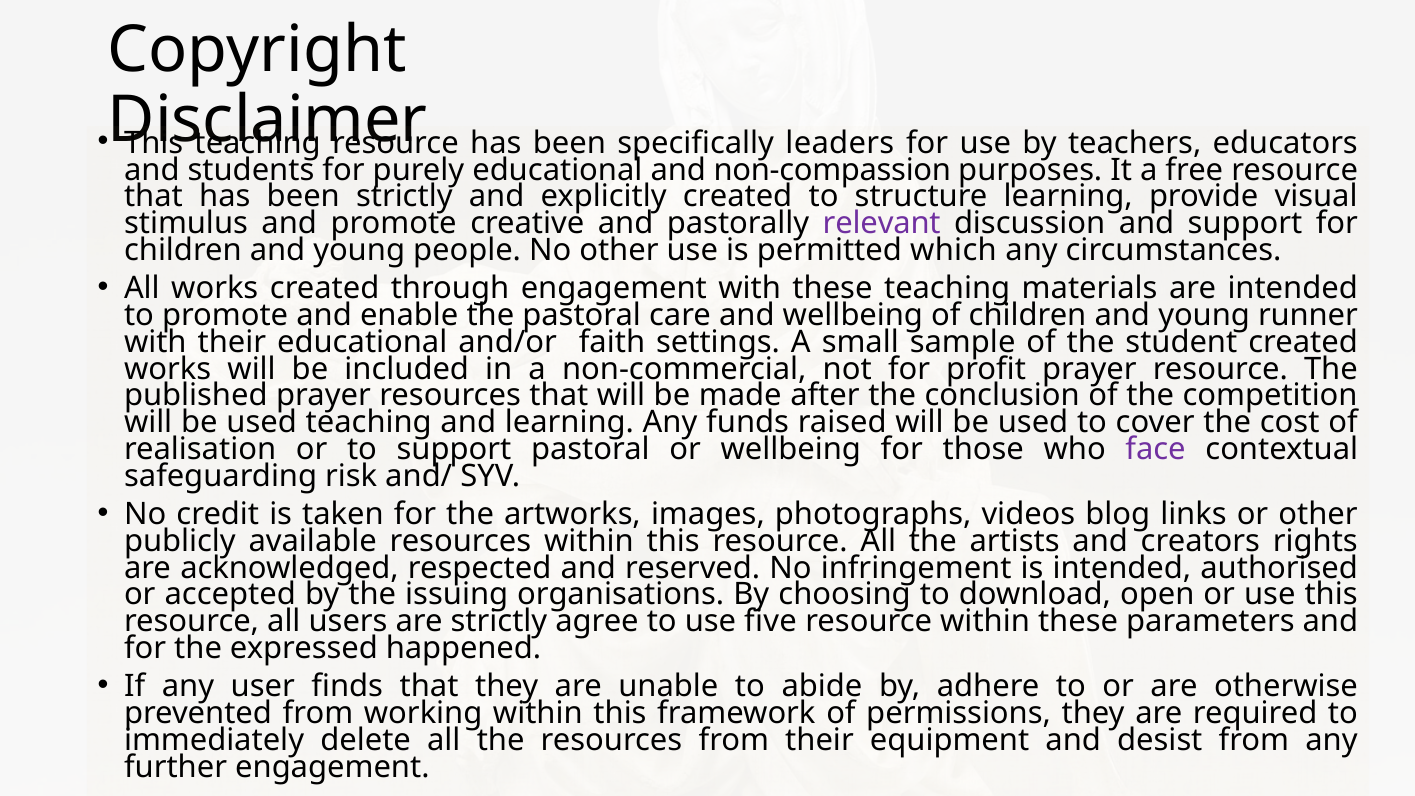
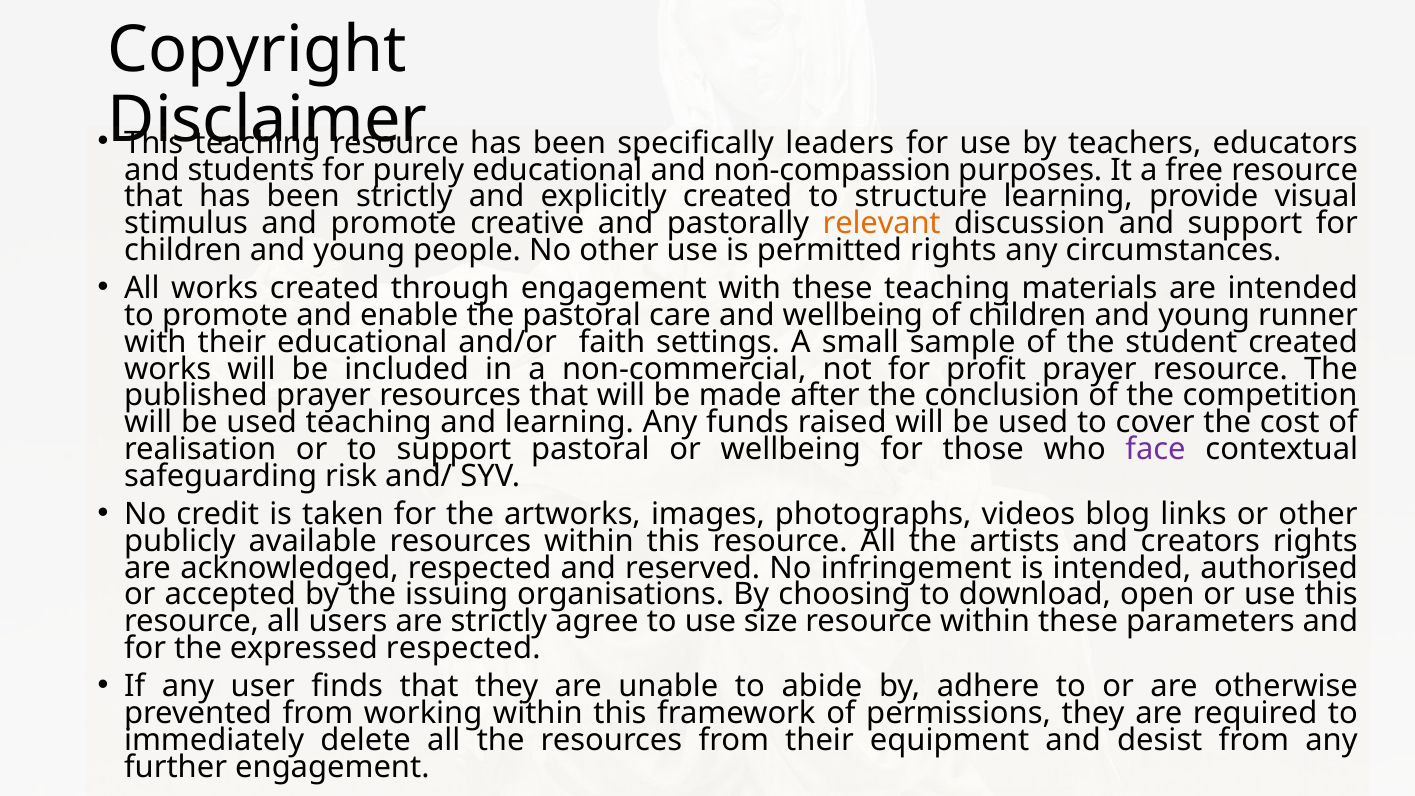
relevant colour: purple -> orange (882, 223)
permitted which: which -> rights (953, 250)
five: five -> size (771, 621)
expressed happened: happened -> respected (463, 648)
